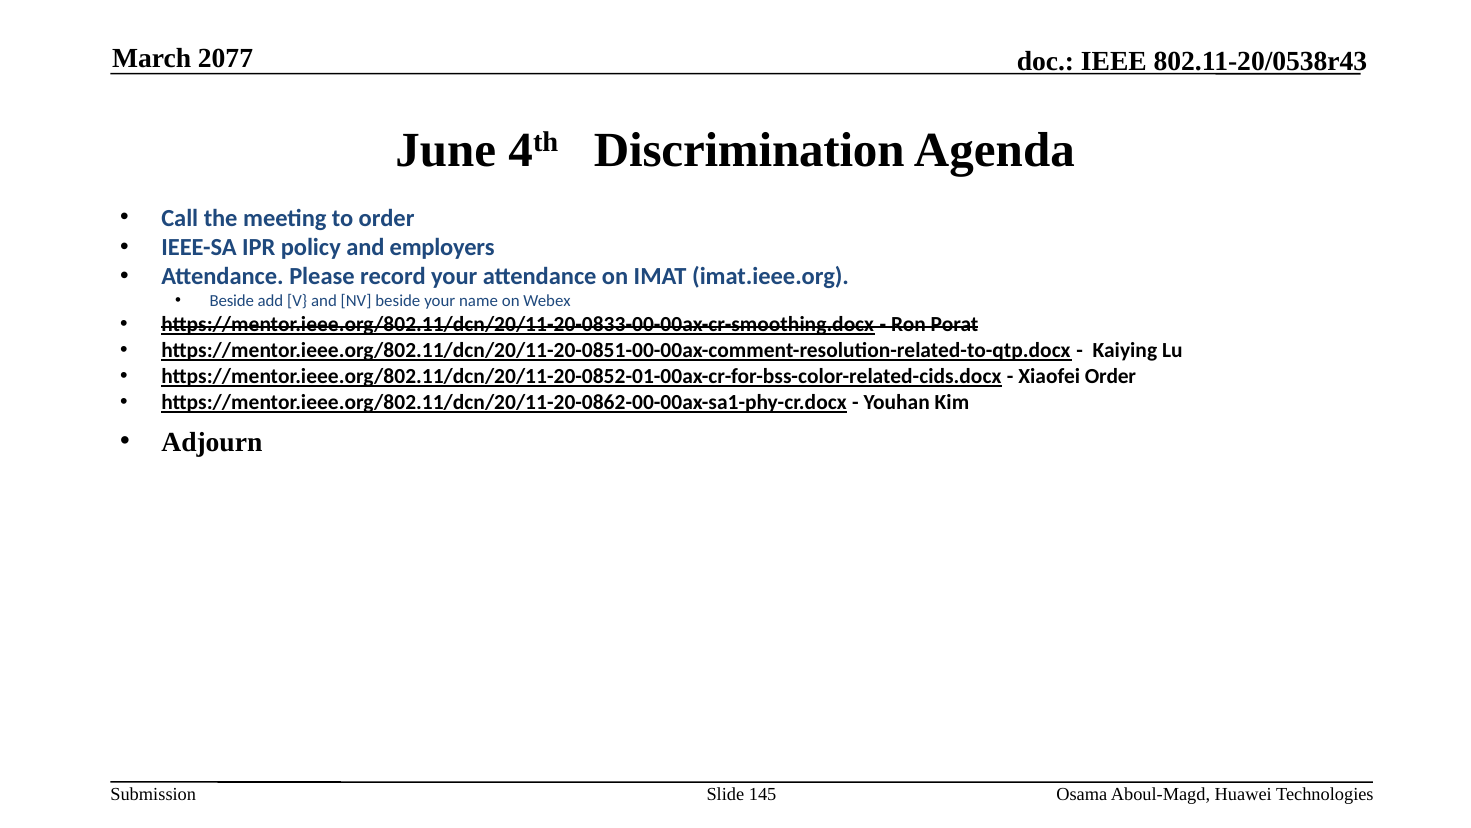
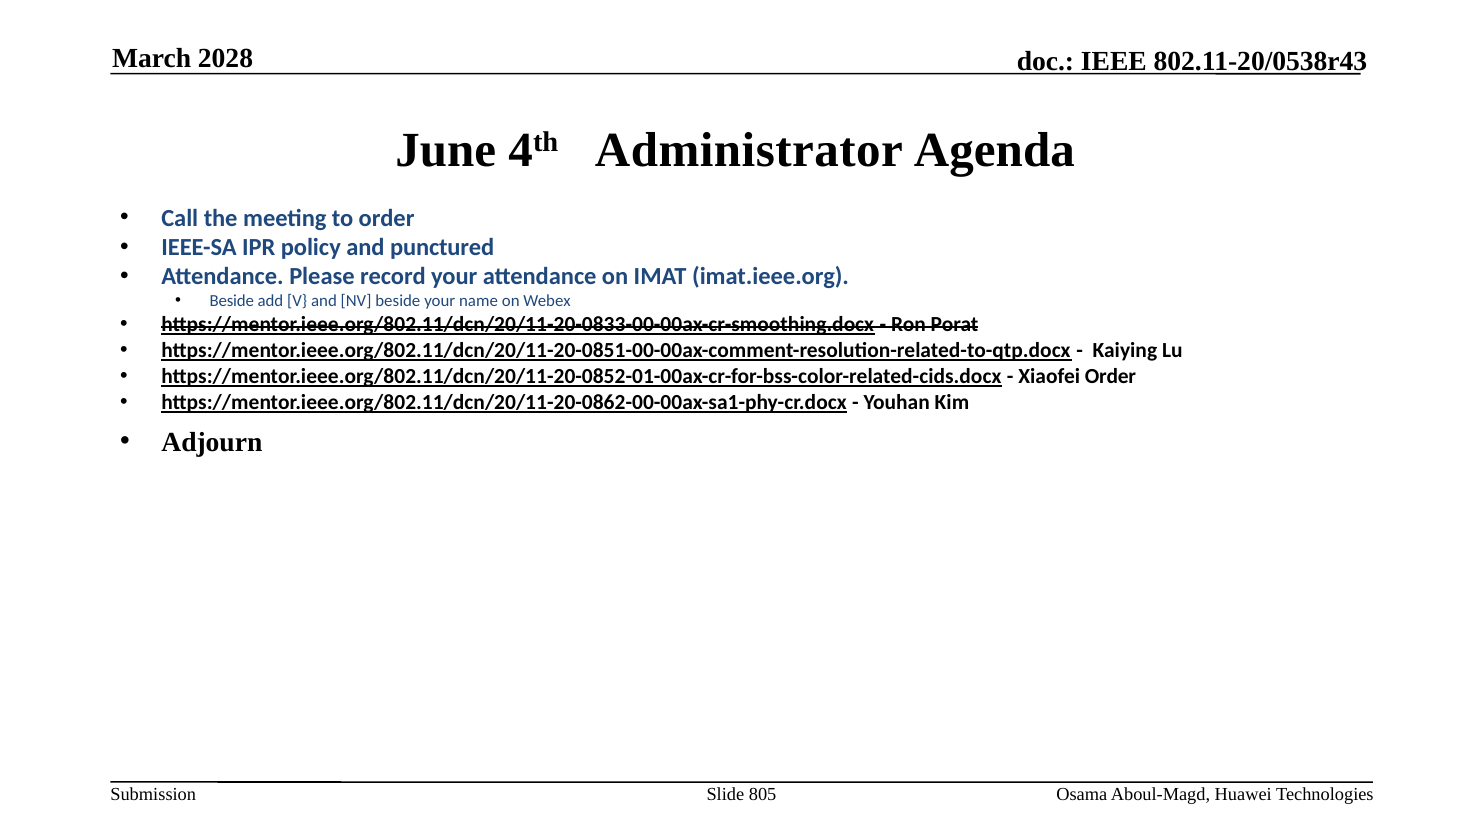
2077: 2077 -> 2028 (225, 58)
Discrimination: Discrimination -> Administrator (749, 150)
employers: employers -> punctured (442, 247)
145: 145 -> 805 (763, 794)
